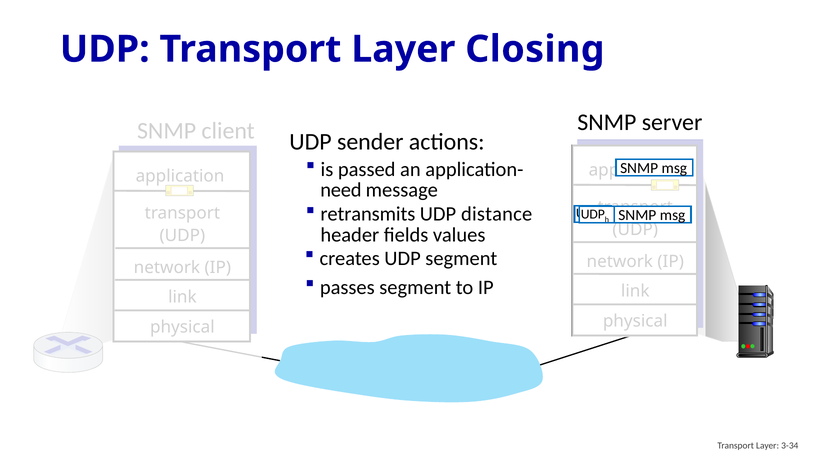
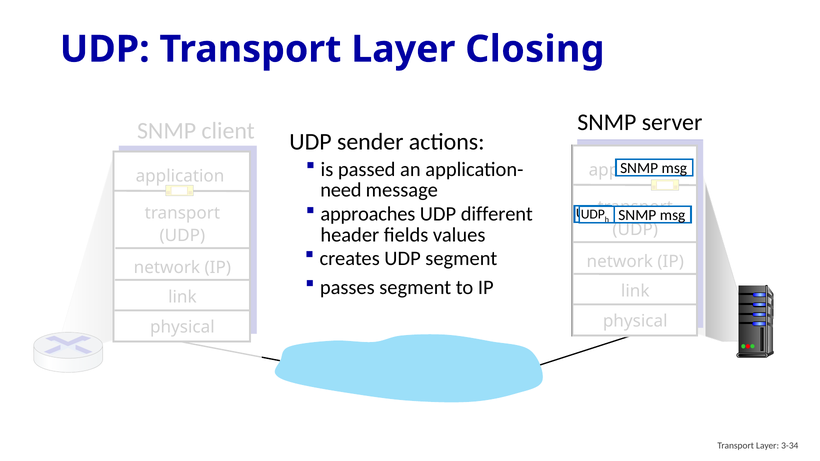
retransmits: retransmits -> approaches (368, 214)
distance: distance -> different (497, 214)
